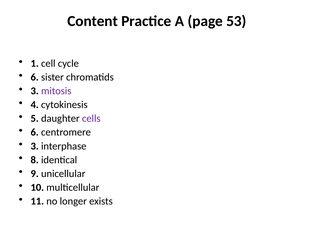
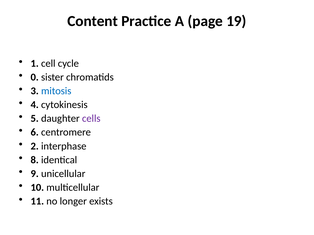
53: 53 -> 19 (236, 21)
6: 6 -> 0 (35, 77)
mitosis colour: purple -> blue (56, 91)
3: 3 -> 2 (35, 146)
